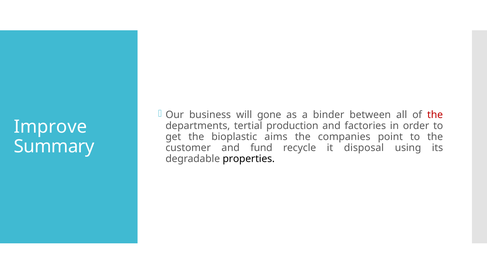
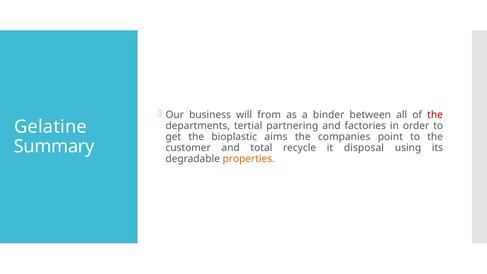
gone: gone -> from (269, 115)
Improve: Improve -> Gelatine (50, 127)
production: production -> partnering (292, 126)
fund: fund -> total (261, 148)
properties colour: black -> orange (249, 159)
